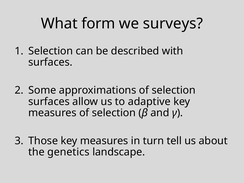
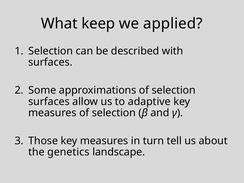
form: form -> keep (98, 24)
surveys: surveys -> applied (173, 24)
